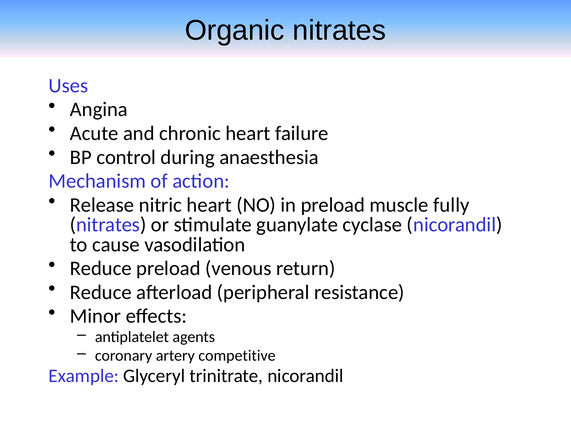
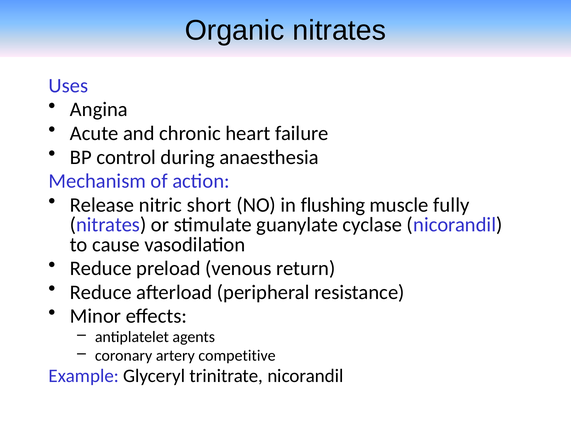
nitric heart: heart -> short (209, 205)
in preload: preload -> flushing (333, 205)
